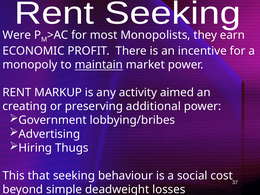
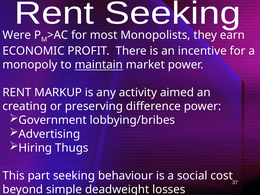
additional: additional -> difference (153, 106)
that: that -> part (39, 176)
